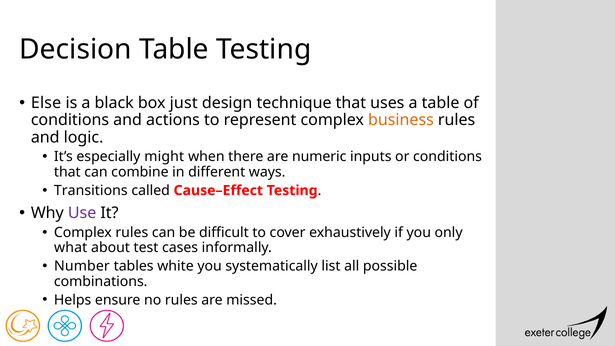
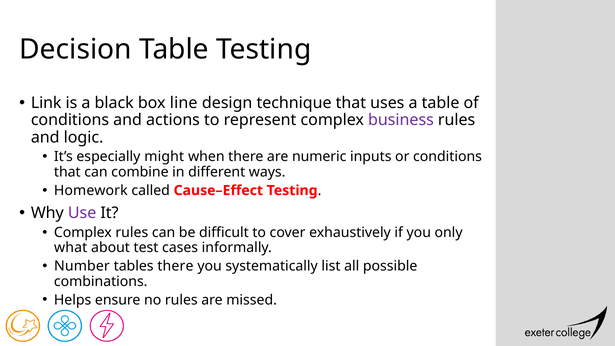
Else: Else -> Link (46, 103)
just: just -> line (184, 103)
business colour: orange -> purple (401, 120)
Transitions: Transitions -> Homework (91, 190)
tables white: white -> there (175, 266)
